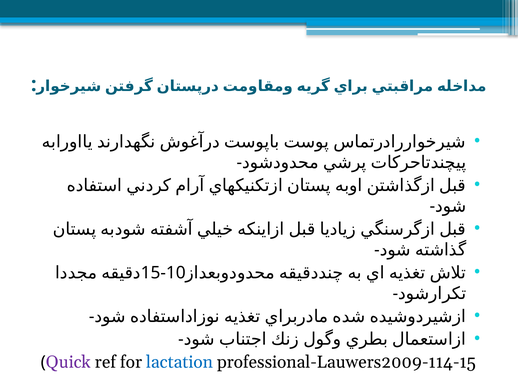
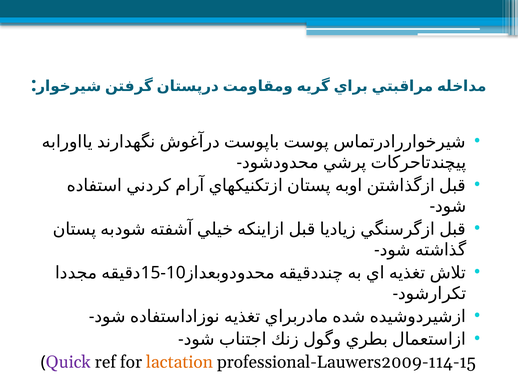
lactation colour: blue -> orange (180, 362)
